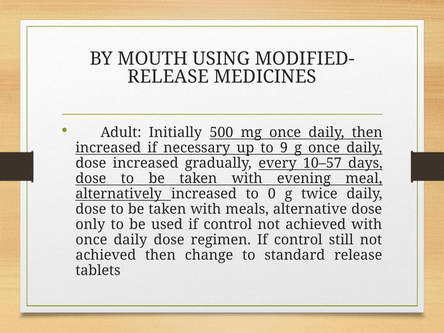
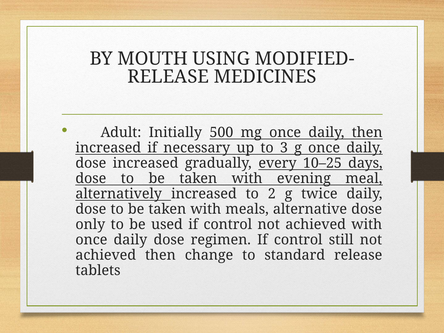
9: 9 -> 3 (284, 148)
10–57: 10–57 -> 10–25 (322, 163)
0: 0 -> 2 (272, 194)
